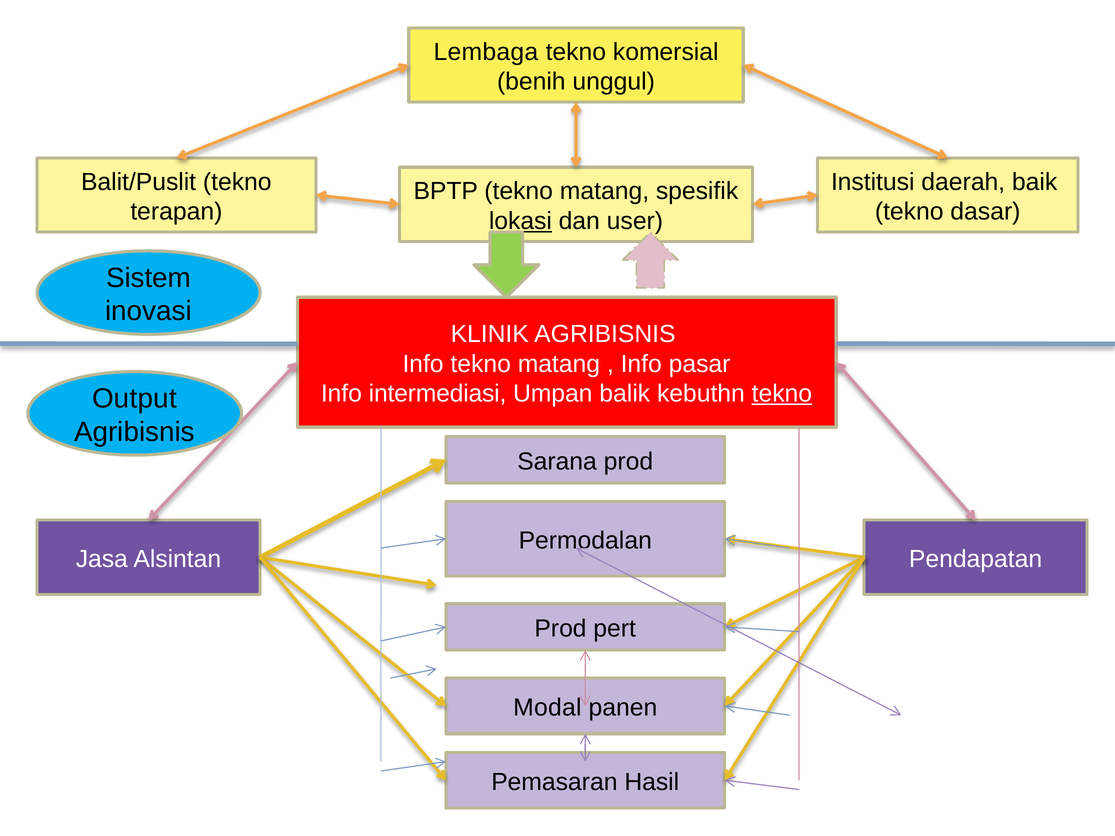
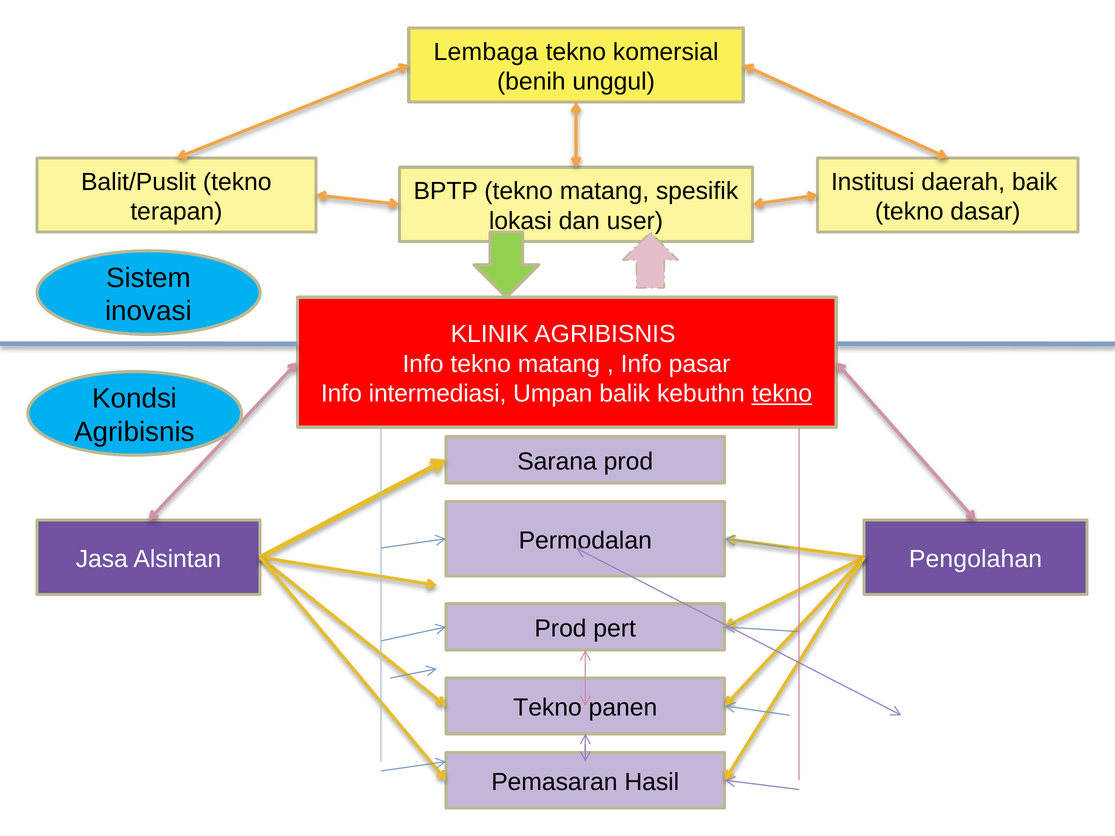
lokasi underline: present -> none (520, 221)
Output: Output -> Kondsi (135, 399)
Pendapatan: Pendapatan -> Pengolahan (975, 559)
Modal: Modal -> Tekno (547, 708)
